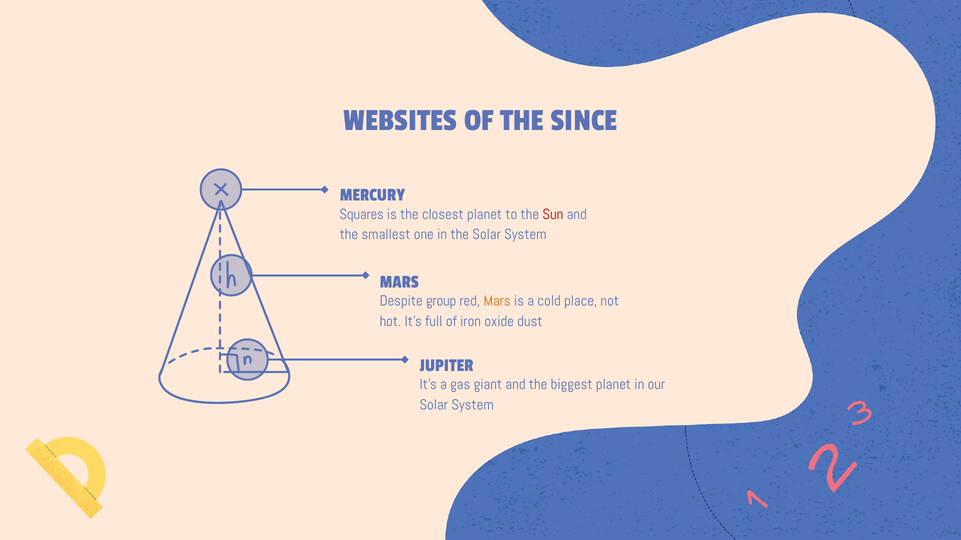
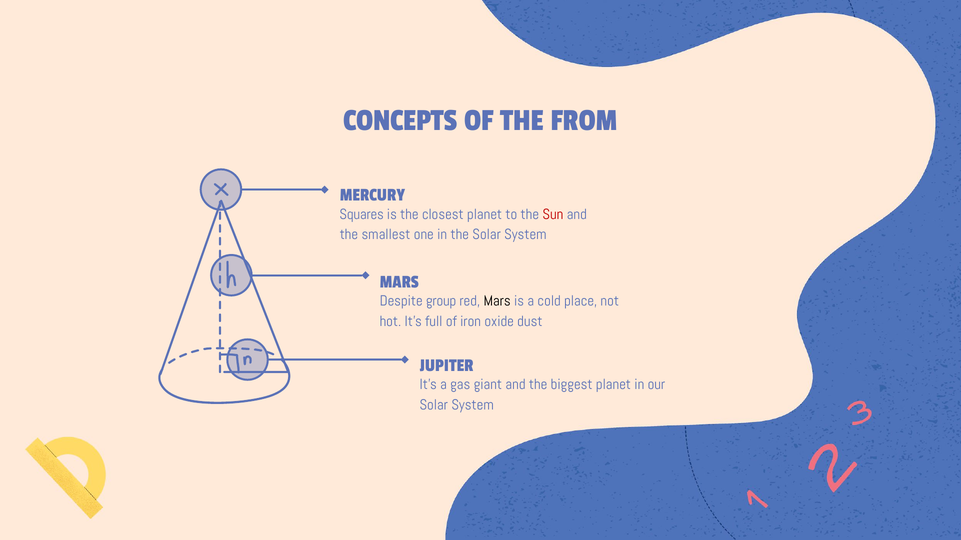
WEBSITES: WEBSITES -> CONCEPTS (400, 120)
SINCE: SINCE -> FROM (584, 120)
Mars colour: orange -> black (497, 301)
